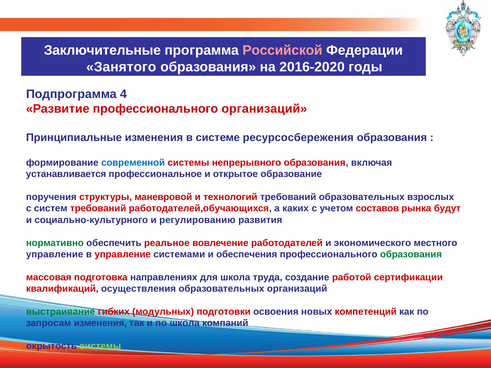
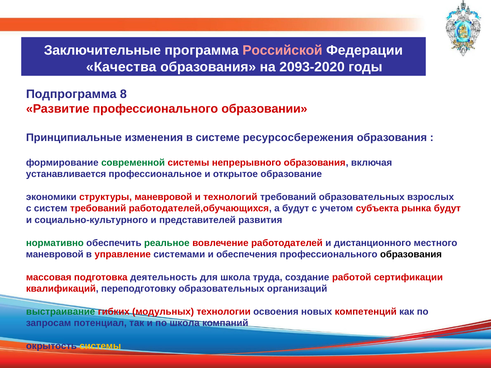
Занятого: Занятого -> Качества (121, 67)
2016-2020: 2016-2020 -> 2093-2020 (312, 67)
4: 4 -> 8 (123, 94)
профессионального организаций: организаций -> образовании (264, 109)
современной colour: blue -> green (133, 163)
поручения: поручения -> экономики (51, 197)
а каких: каких -> будут (296, 209)
составов: составов -> субъекта (377, 209)
регулированию: регулированию -> представителей (197, 220)
реальное colour: red -> green (167, 243)
экономического: экономического -> дистанционного (373, 243)
управление: управление -> маневровой (55, 255)
образования colour: green -> black (411, 255)
направлениях: направлениях -> деятельность (164, 277)
осуществления: осуществления -> переподготовку (139, 289)
подготовки: подготовки -> технологии (224, 312)
запросам изменения: изменения -> потенциал (100, 323)
системы colour: light green -> yellow (100, 346)
